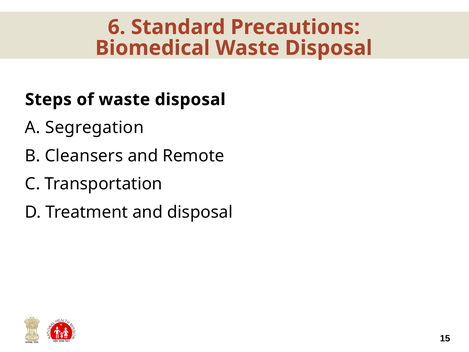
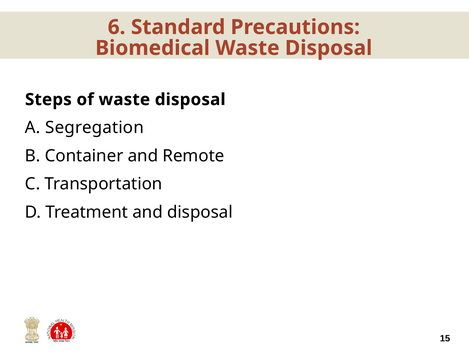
Cleansers: Cleansers -> Container (84, 156)
